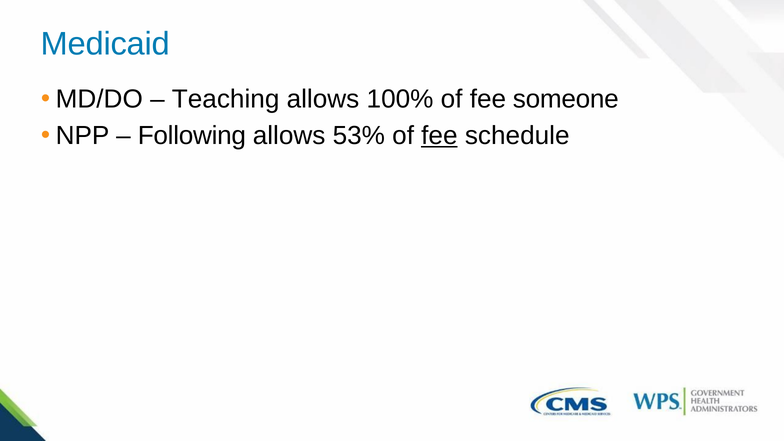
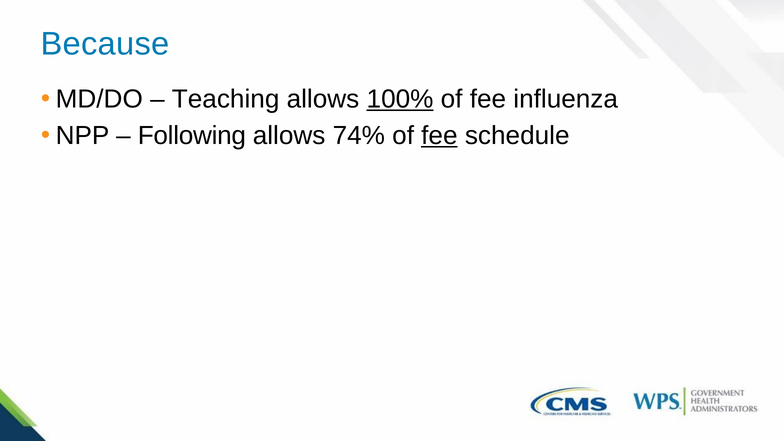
Medicaid: Medicaid -> Because (105, 44)
100% underline: none -> present (400, 99)
someone: someone -> influenza (566, 99)
53%: 53% -> 74% (359, 136)
